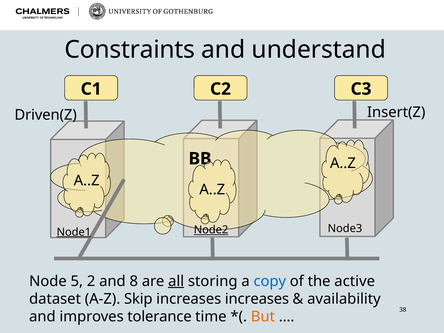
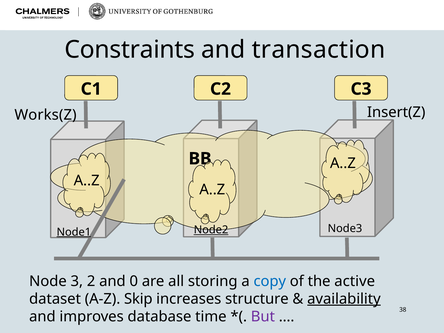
understand: understand -> transaction (319, 50)
Driven(Z: Driven(Z -> Works(Z (45, 115)
5: 5 -> 3 (77, 281)
8: 8 -> 0 (134, 281)
all underline: present -> none (176, 281)
increases increases: increases -> structure (257, 299)
availability underline: none -> present (344, 299)
tolerance: tolerance -> database (159, 317)
But colour: orange -> purple (263, 317)
